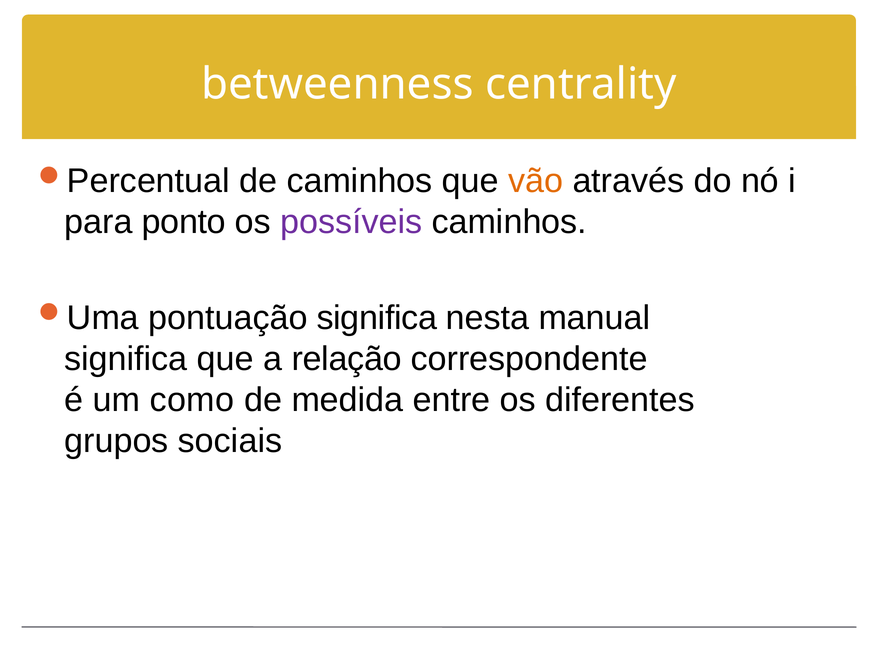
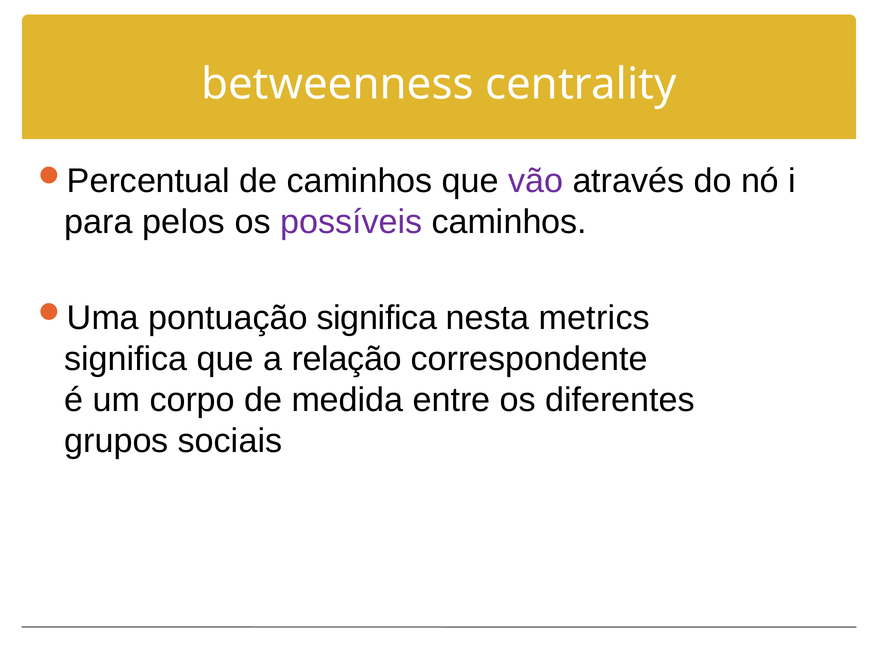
vão colour: orange -> purple (536, 181)
ponto: ponto -> pelos (184, 222)
manual: manual -> metrics (594, 318)
como: como -> corpo (192, 400)
